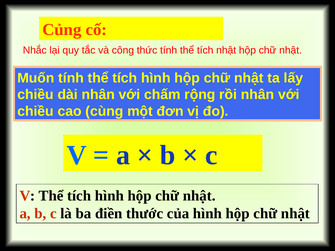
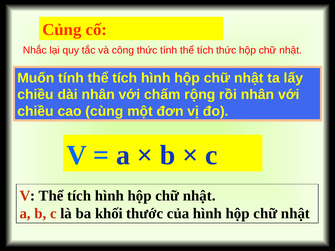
tích nhật: nhật -> thức (226, 50)
điền: điền -> khối (109, 214)
